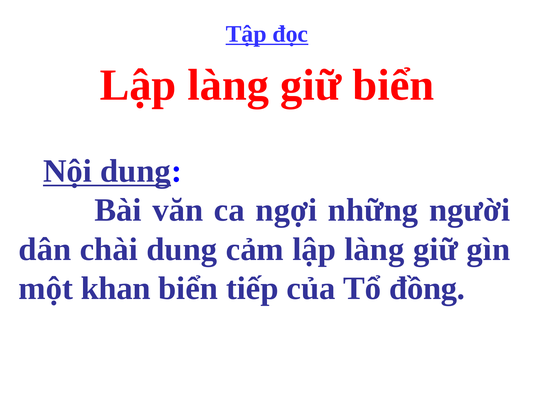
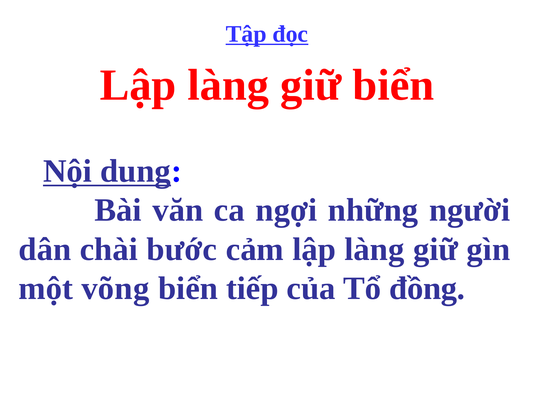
chài dung: dung -> bước (182, 250)
khan: khan -> võng (115, 289)
